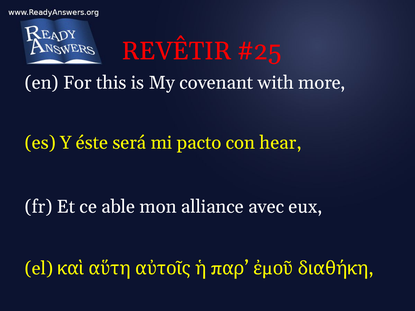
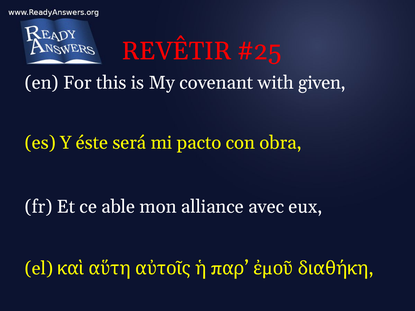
more: more -> given (322, 83)
hear: hear -> obra (281, 143)
